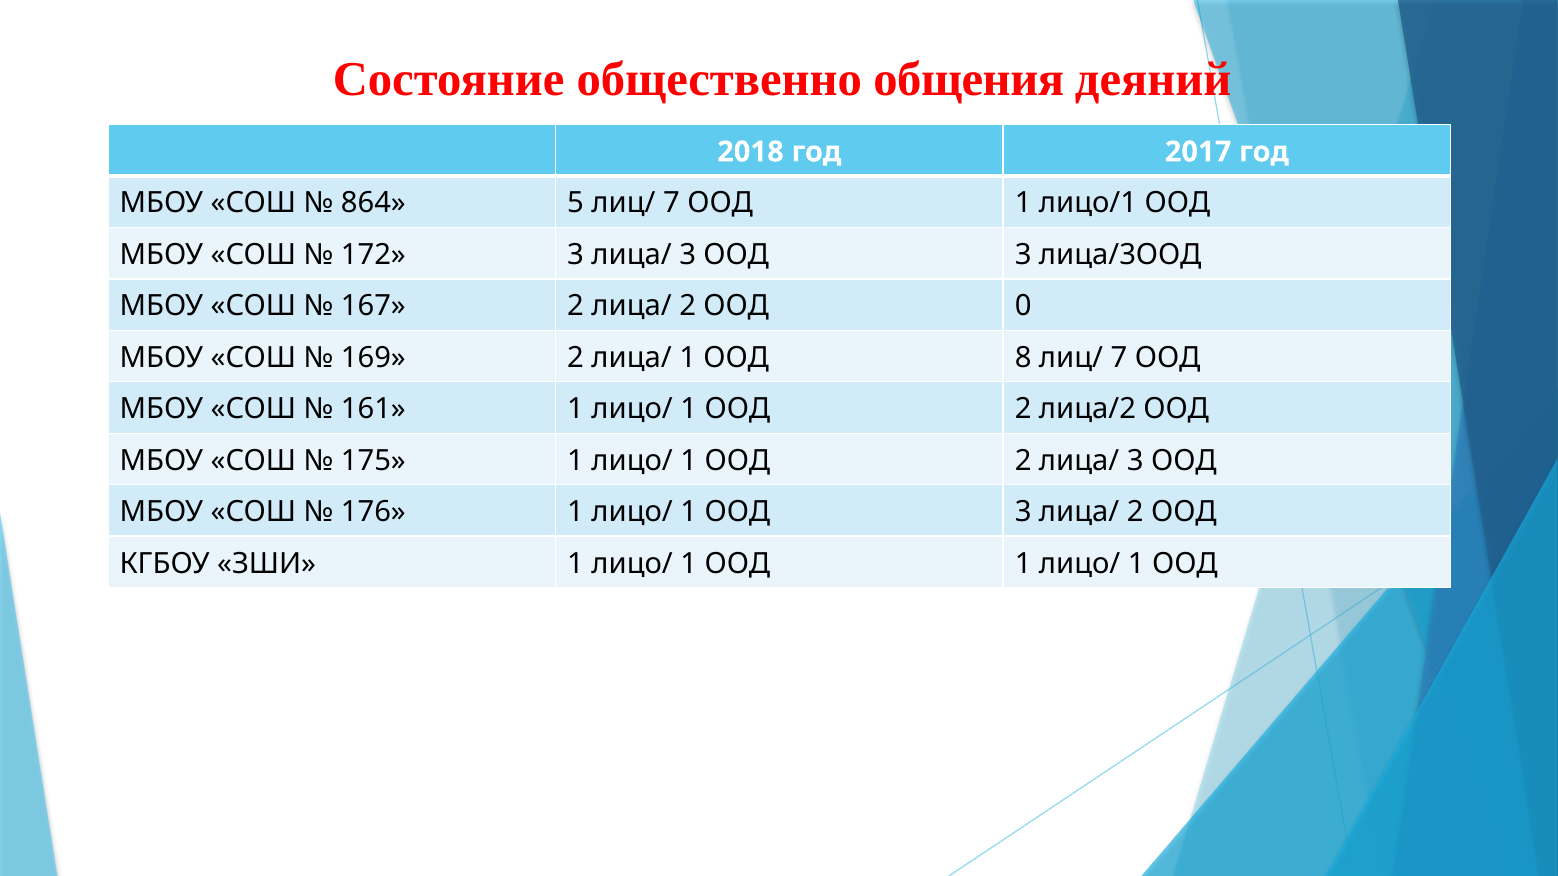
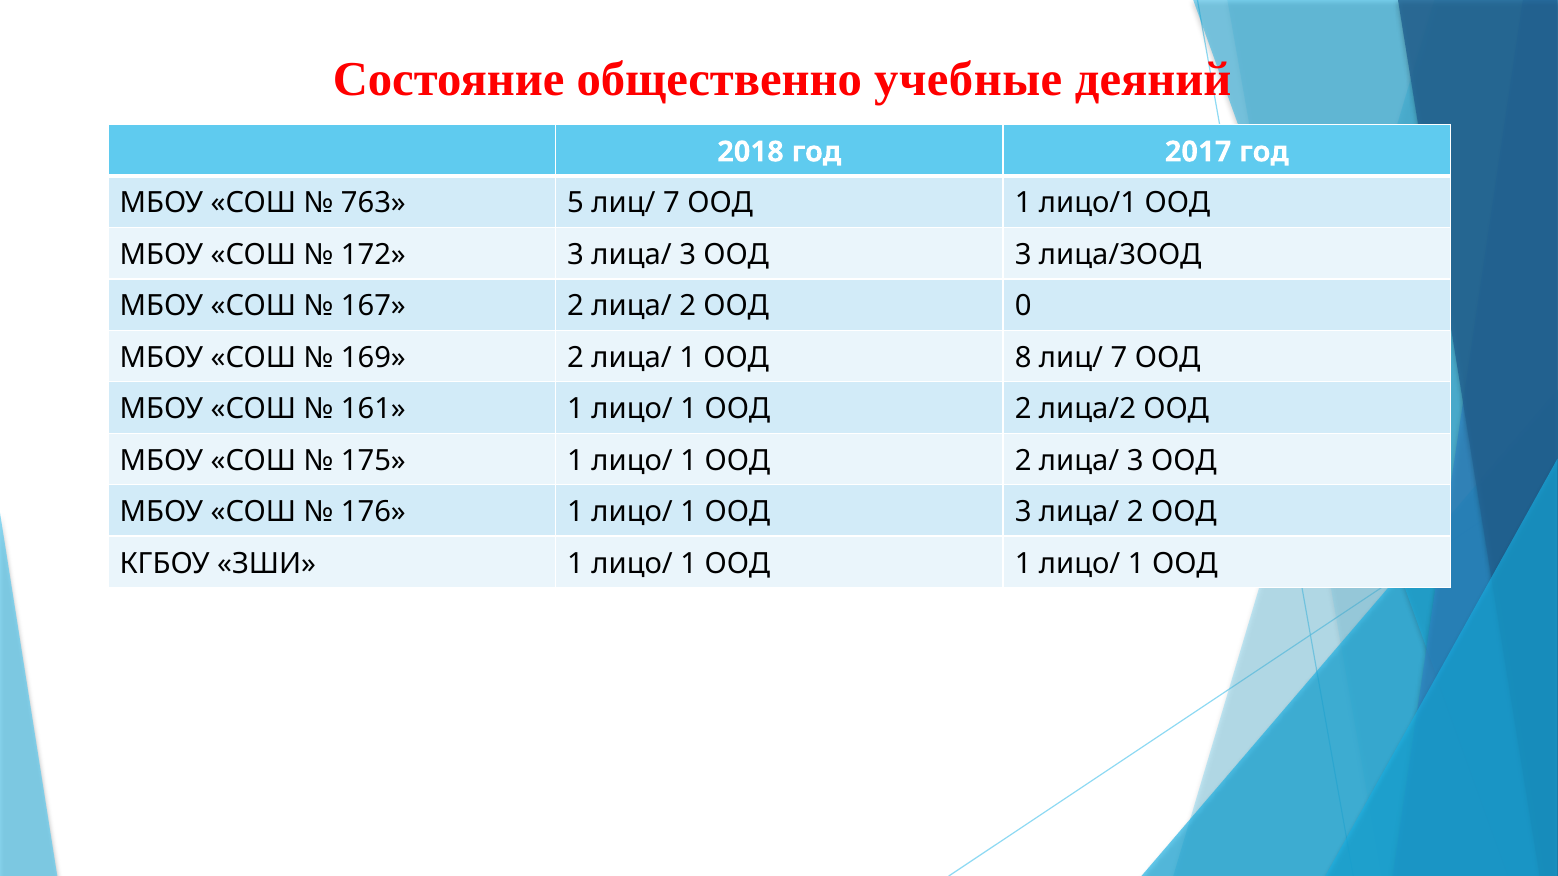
общения: общения -> учебные (968, 80)
864: 864 -> 763 (373, 203)
